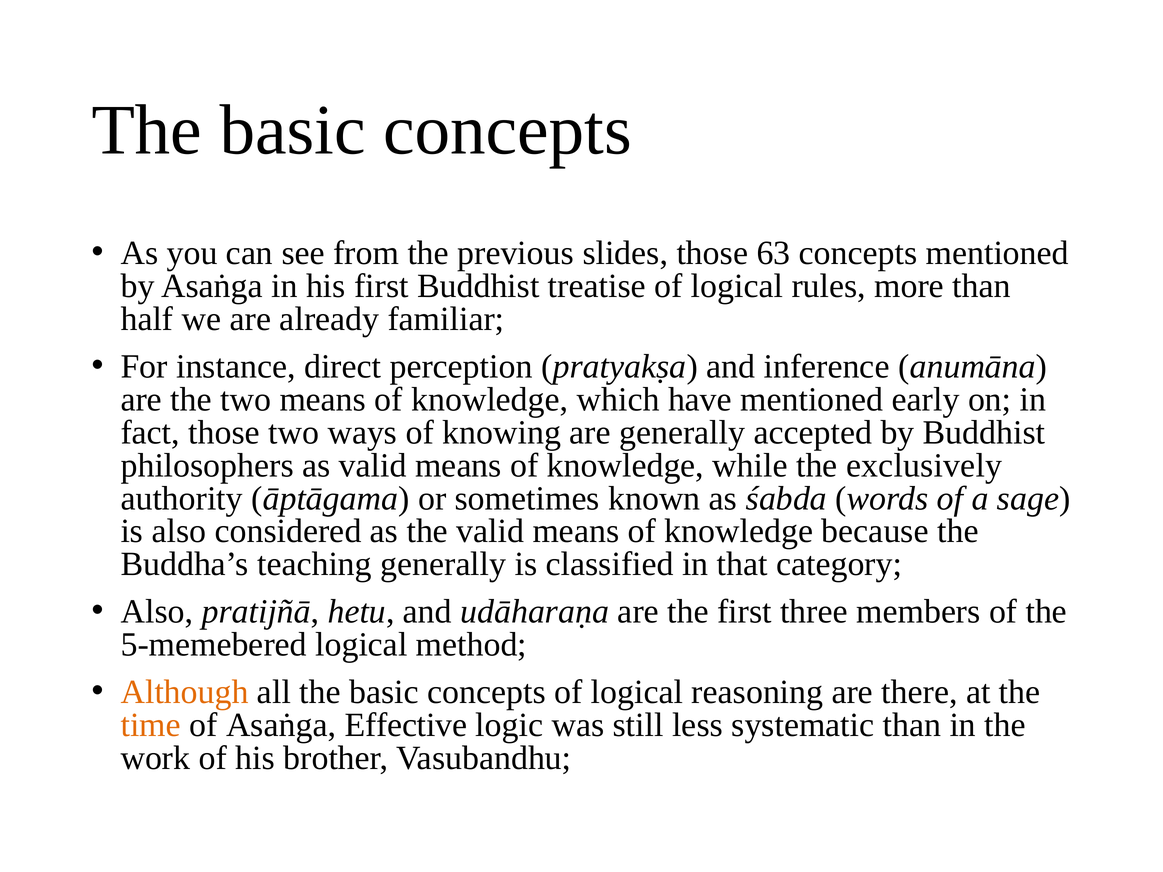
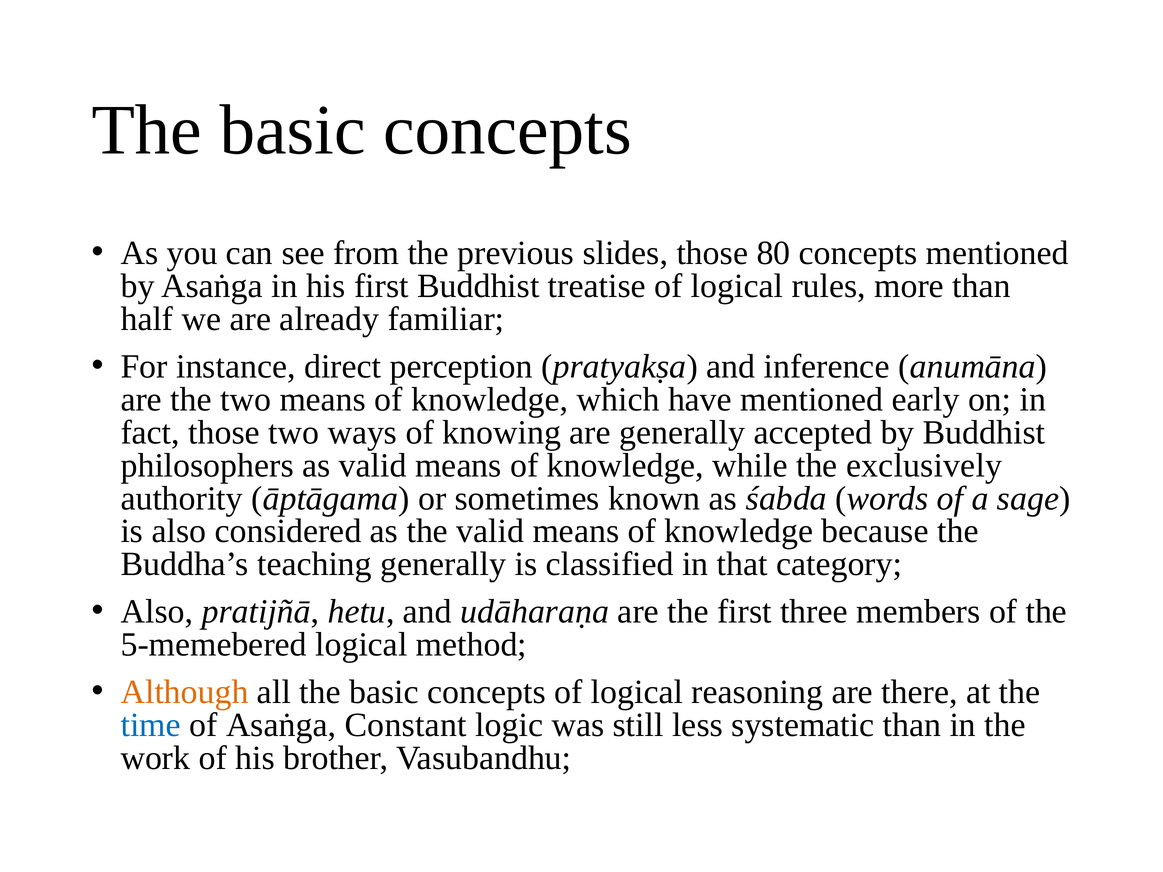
63: 63 -> 80 (773, 253)
time colour: orange -> blue (151, 725)
Effective: Effective -> Constant (406, 725)
